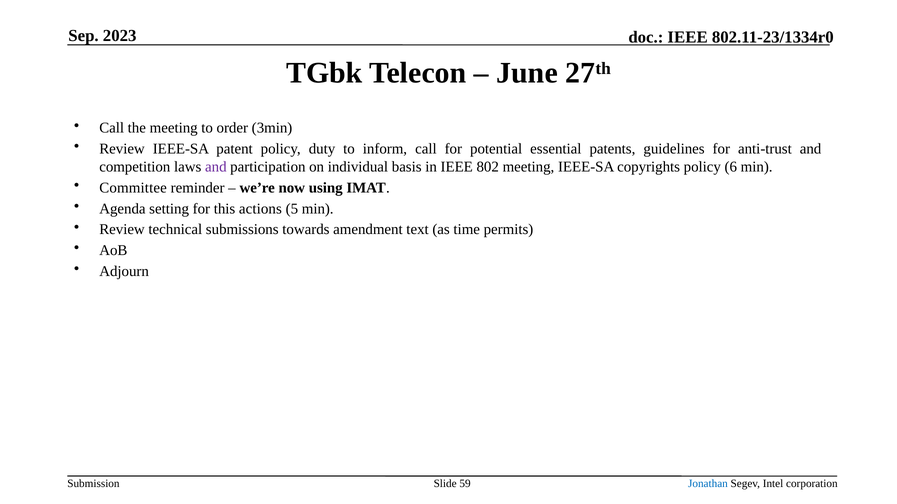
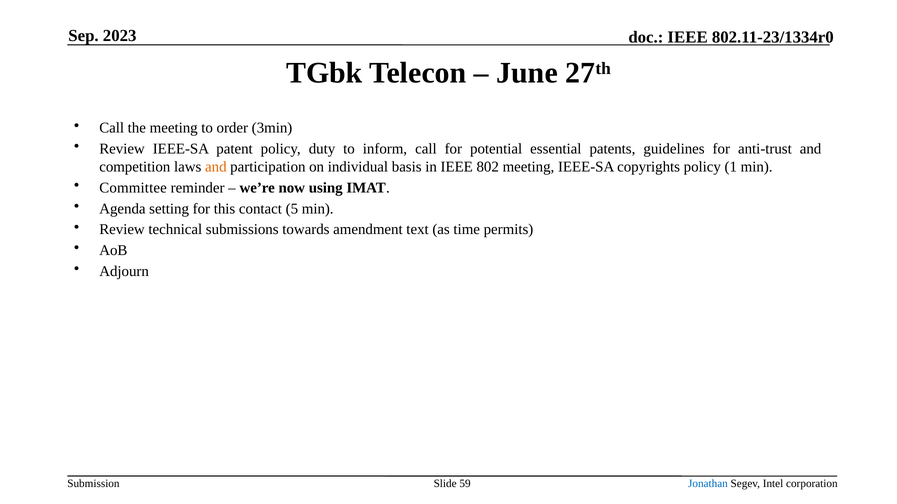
and colour: purple -> orange (216, 167)
6: 6 -> 1 (731, 167)
actions: actions -> contact (260, 209)
